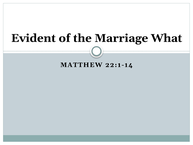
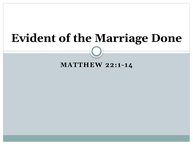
What: What -> Done (166, 38)
